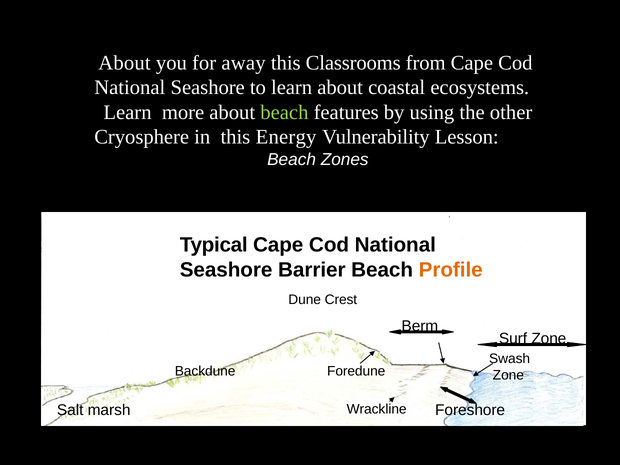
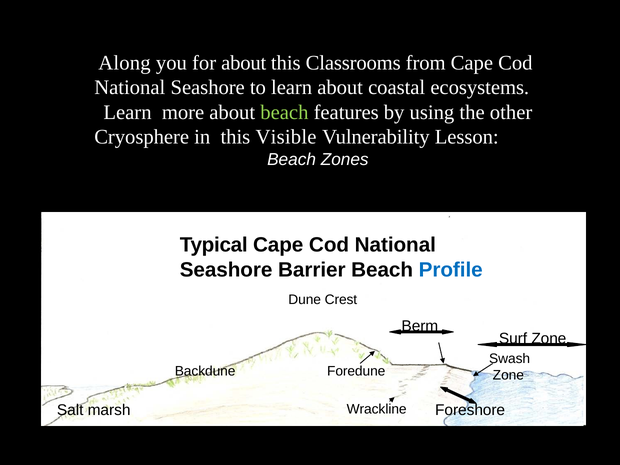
About: About -> Along (124, 63)
for away: away -> about (244, 63)
Energy: Energy -> Visible (286, 137)
Profile colour: orange -> blue (451, 270)
